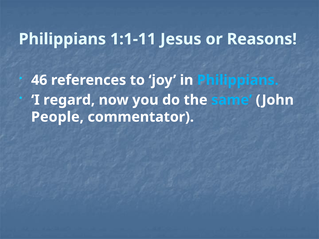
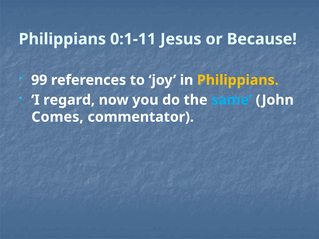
1:1-11: 1:1-11 -> 0:1-11 (133, 39)
Reasons: Reasons -> Because (262, 39)
46: 46 -> 99 (39, 80)
Philippians colour: light blue -> yellow (238, 80)
People: People -> Comes (57, 117)
